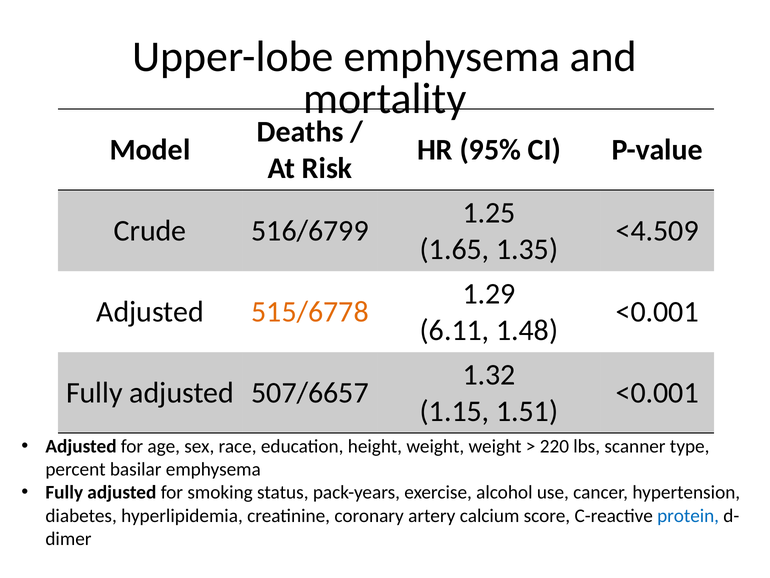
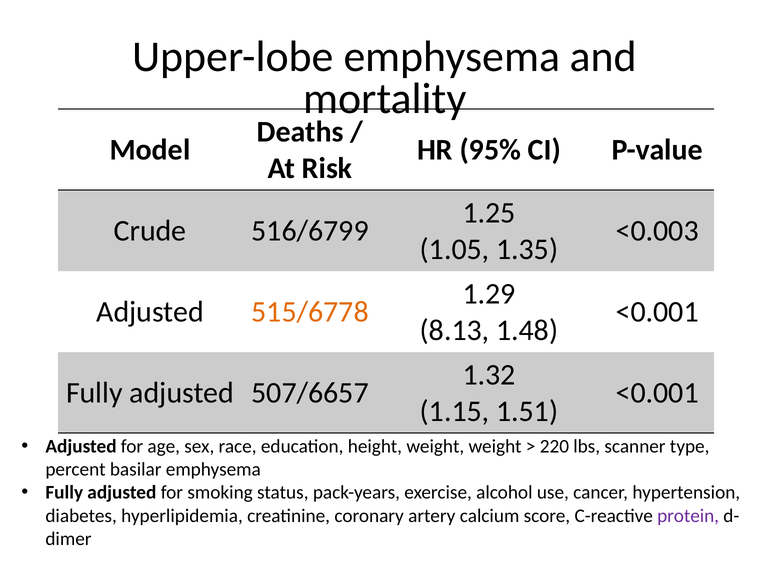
<4.509: <4.509 -> <0.003 (657, 231)
1.65: 1.65 -> 1.05 (455, 249)
6.11: 6.11 -> 8.13 (455, 330)
protein colour: blue -> purple (688, 515)
